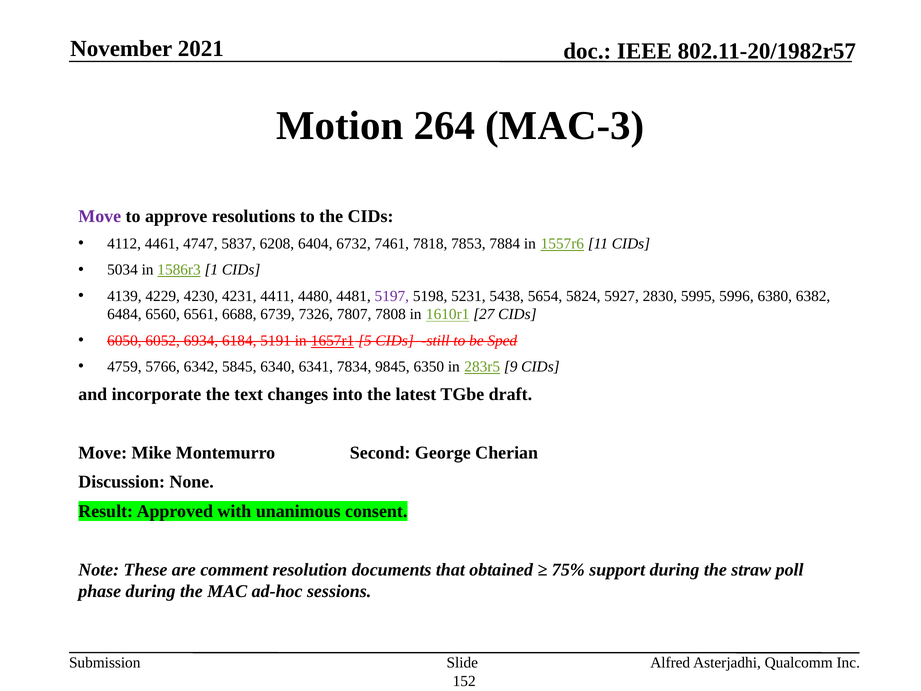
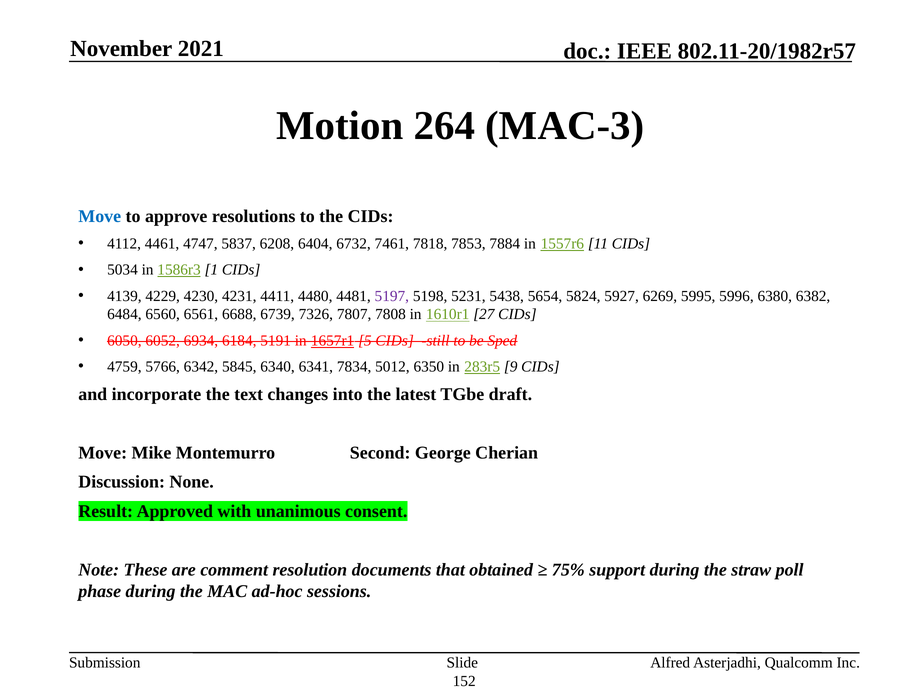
Move colour: purple -> blue (100, 216)
2830: 2830 -> 6269 (660, 296)
9845: 9845 -> 5012 (392, 366)
